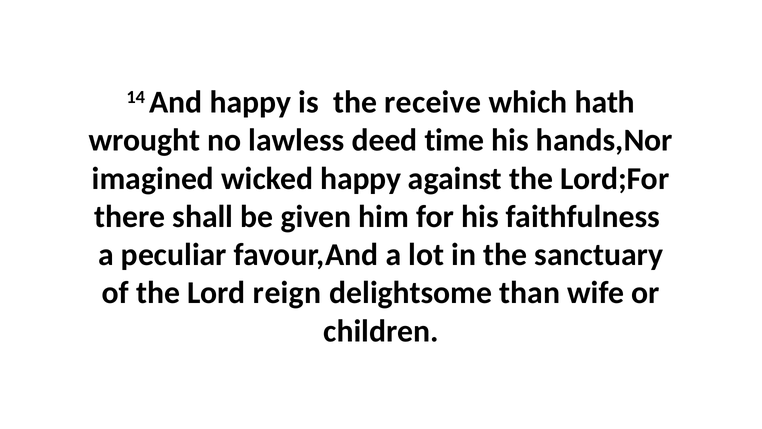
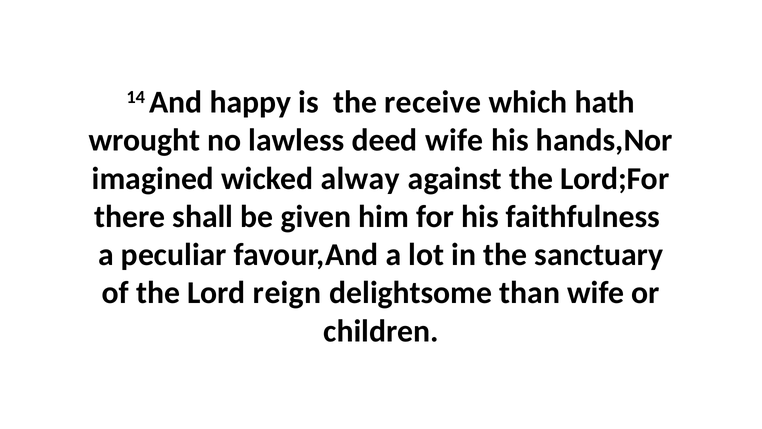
deed time: time -> wife (454, 140)
wicked happy: happy -> alway (360, 178)
